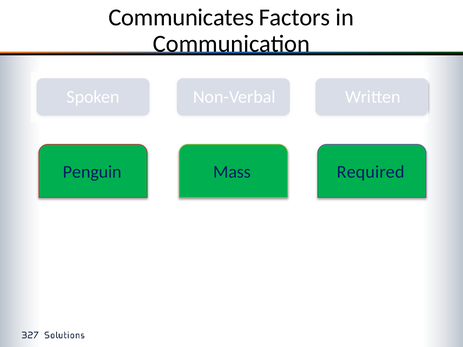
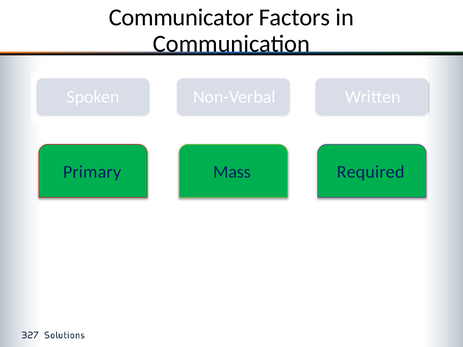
Communicates: Communicates -> Communicator (181, 18)
Penguin: Penguin -> Primary (92, 172)
